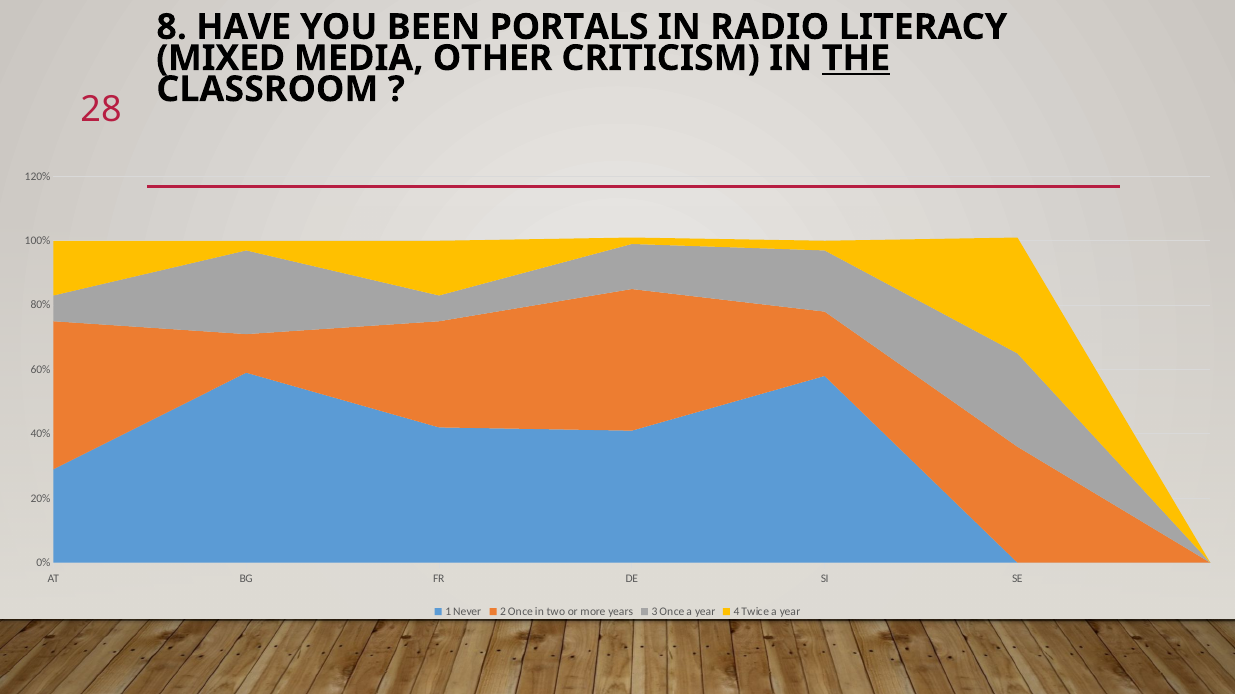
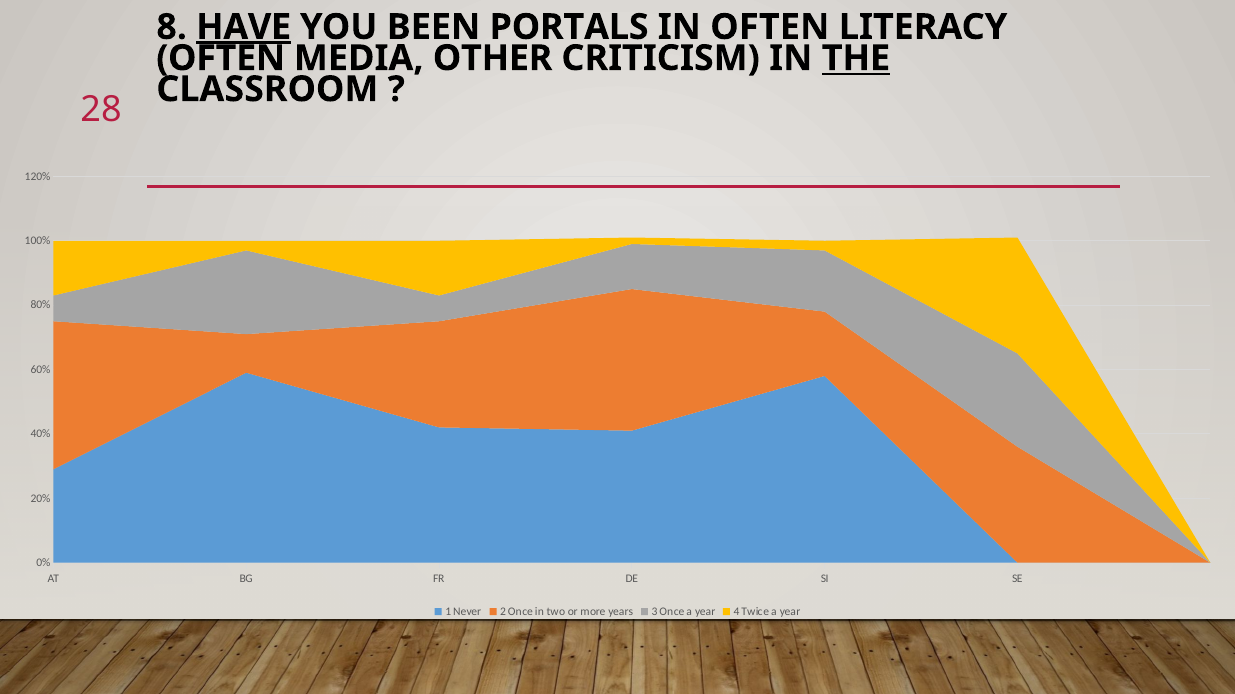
HAVE underline: none -> present (244, 27)
IN RADIO: RADIO -> OFTEN (770, 27)
MIXED: MIXED -> OFTEN (221, 58)
